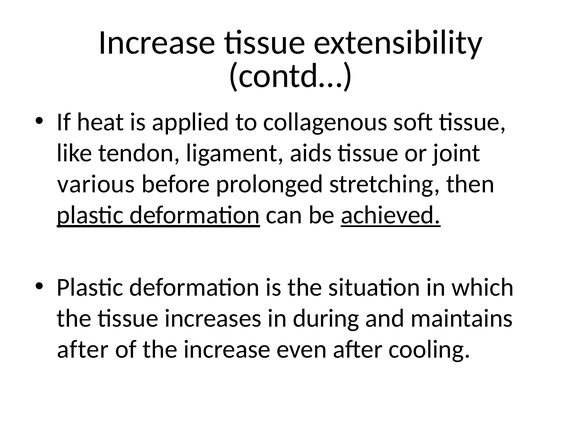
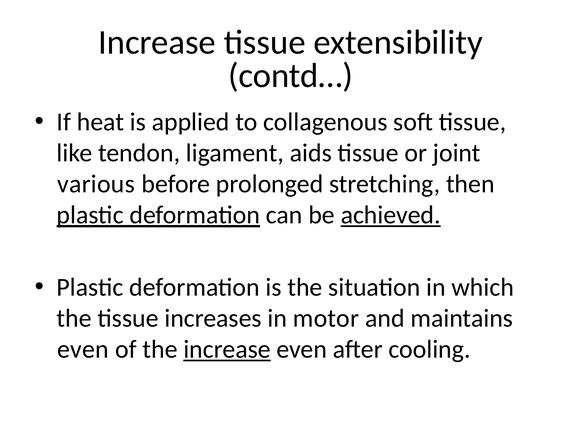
during: during -> motor (326, 318)
after: after -> even (83, 349)
increase underline: none -> present (227, 349)
